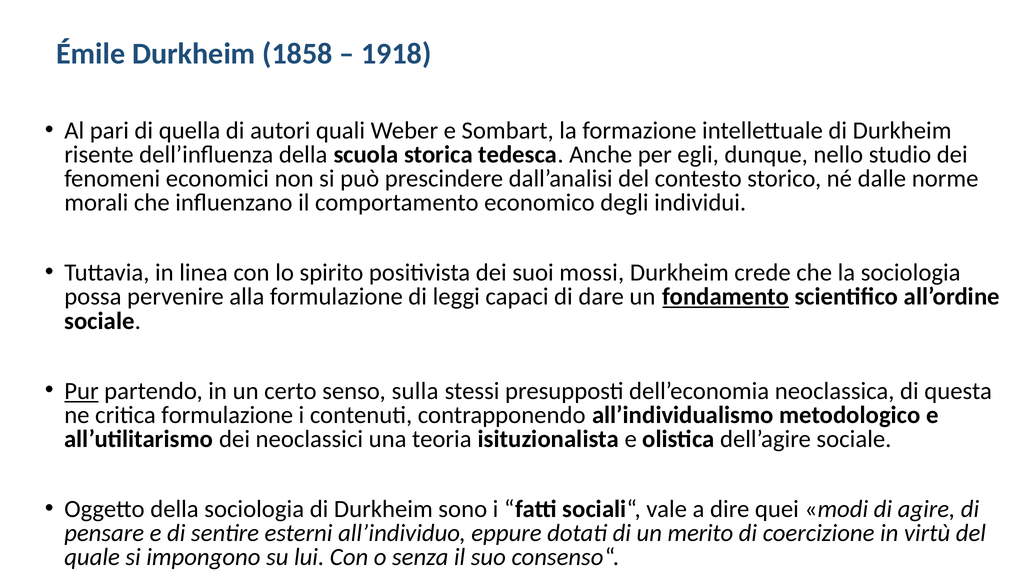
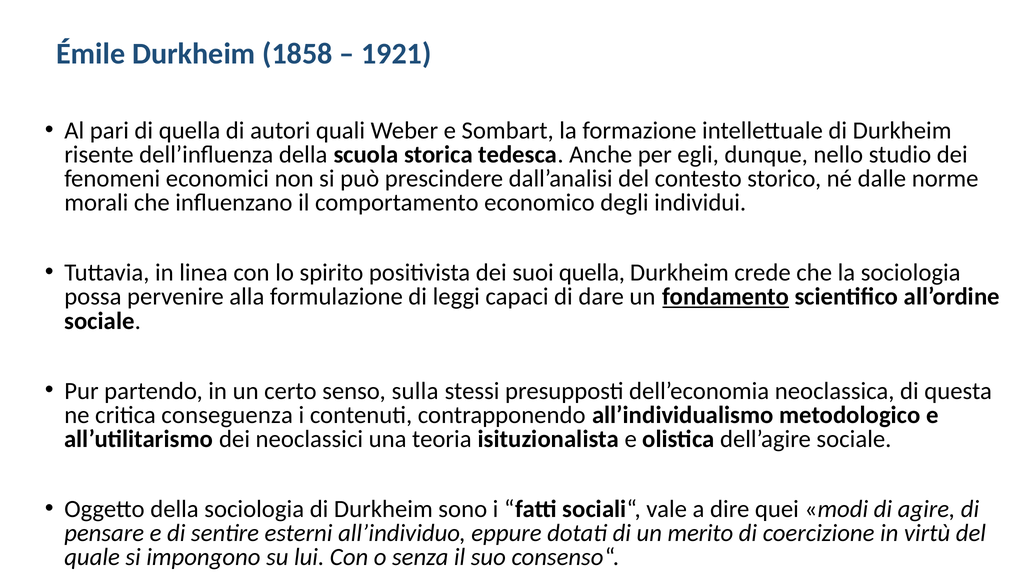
1918: 1918 -> 1921 (396, 54)
suoi mossi: mossi -> quella (592, 273)
Pur underline: present -> none (81, 391)
critica formulazione: formulazione -> conseguenza (227, 415)
